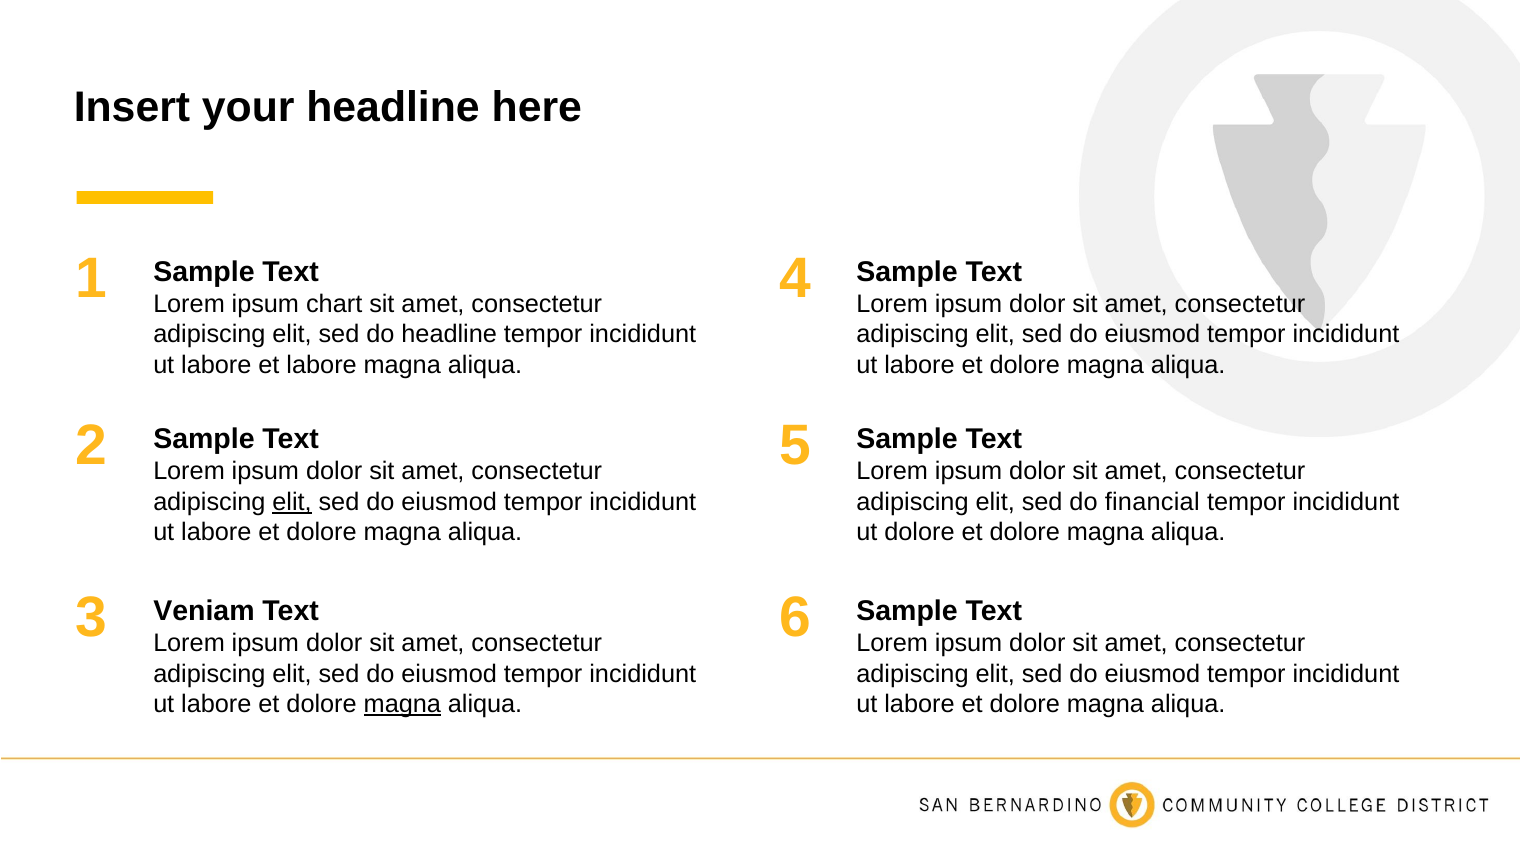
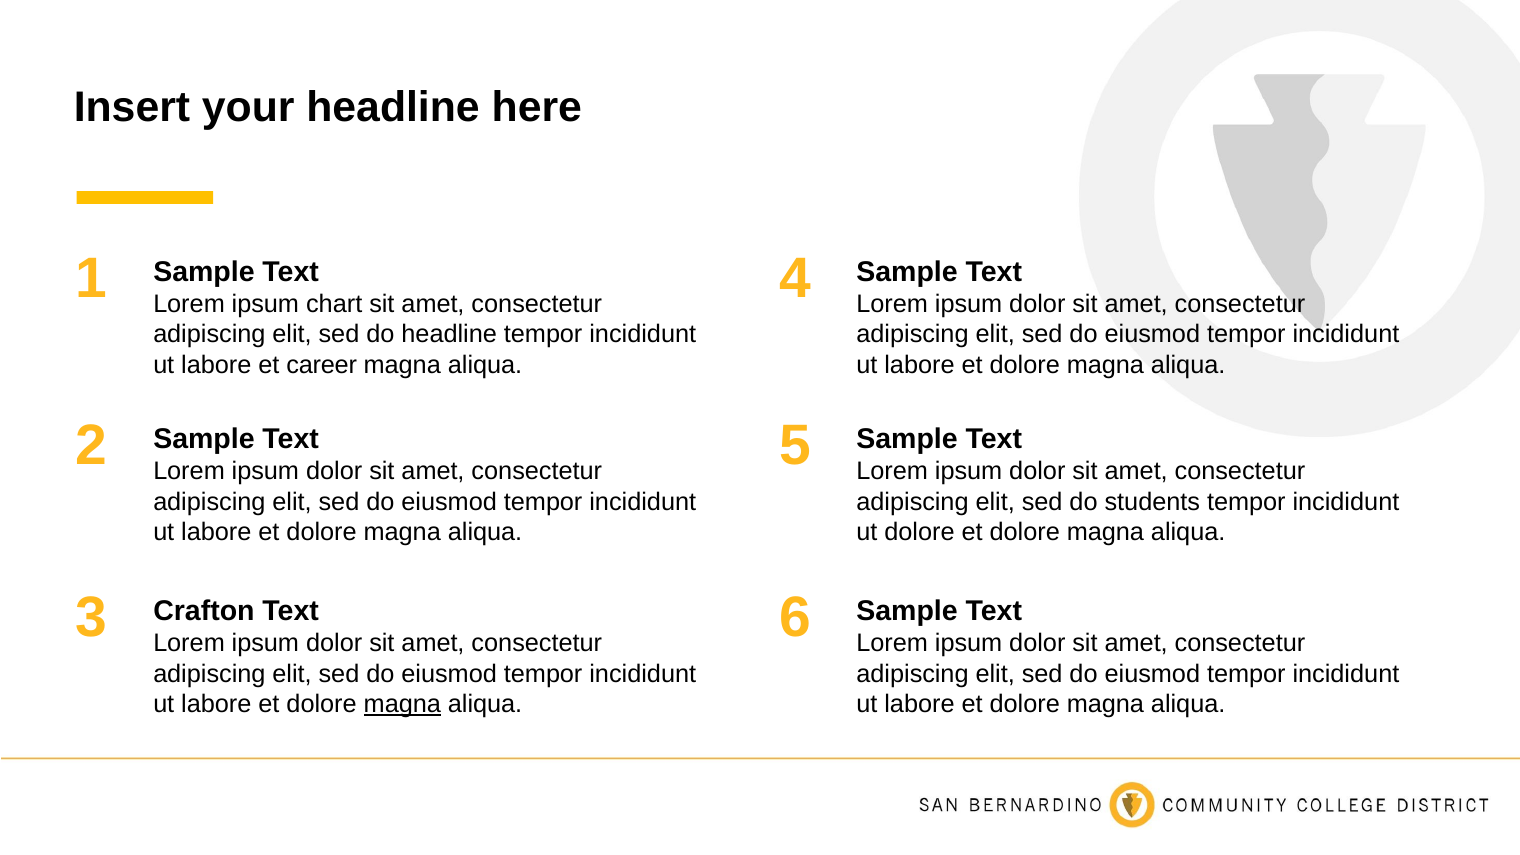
et labore: labore -> career (322, 365)
elit underline: present -> none (292, 502)
financial: financial -> students (1152, 502)
Veniam: Veniam -> Crafton (204, 611)
